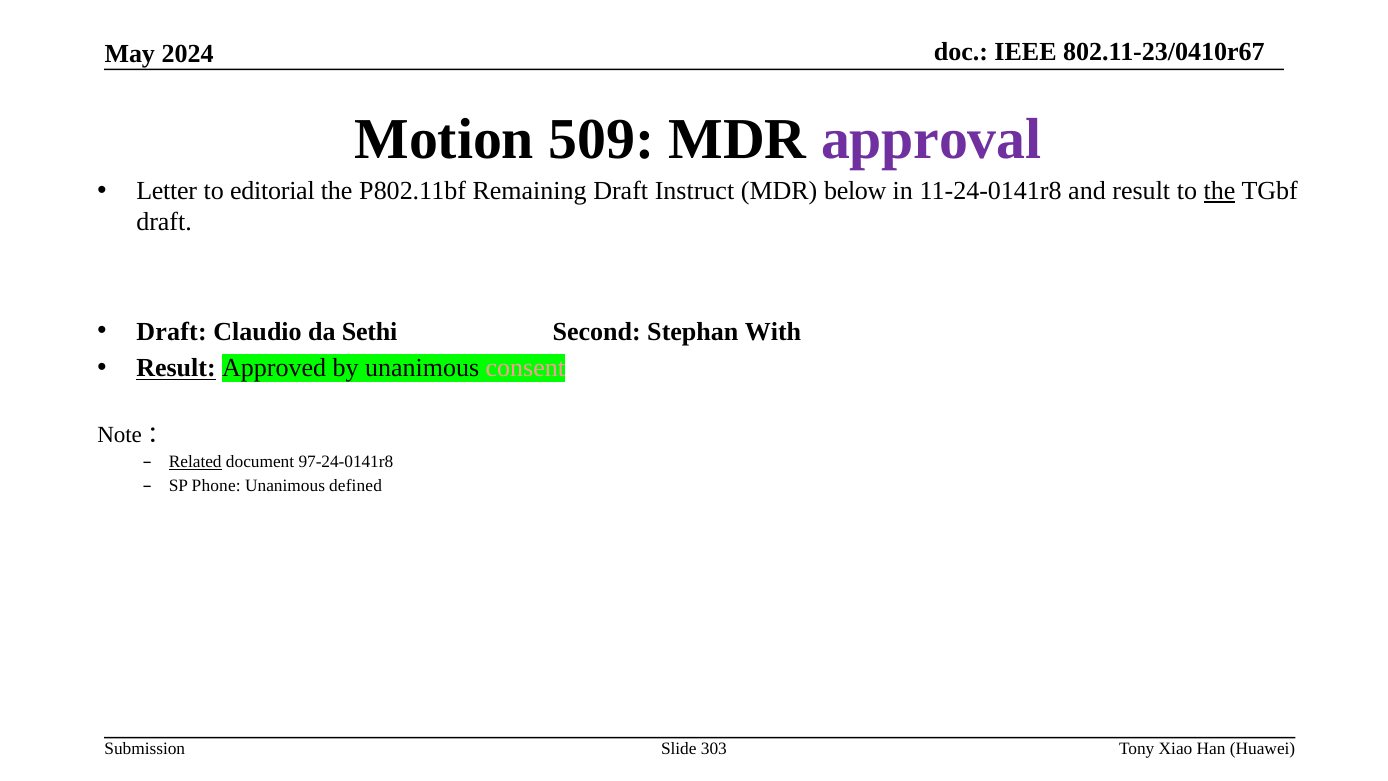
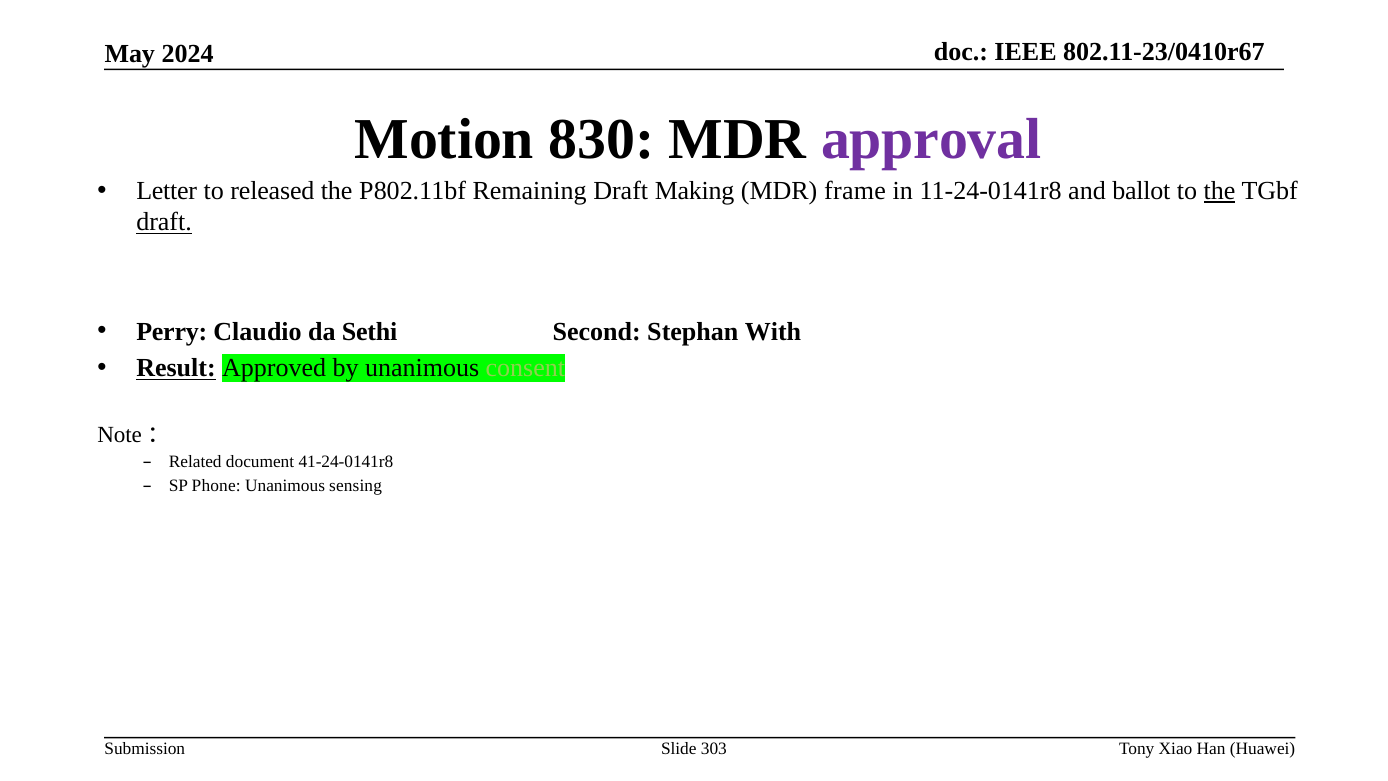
509: 509 -> 830 (601, 139)
editorial: editorial -> released (272, 191)
Instruct: Instruct -> Making (695, 191)
below: below -> frame (855, 191)
and result: result -> ballot (1141, 191)
draft underline: none -> present (164, 222)
Draft: Draft -> Perry (172, 332)
consent colour: pink -> light green (525, 368)
Related underline: present -> none (195, 462)
97-24-0141r8: 97-24-0141r8 -> 41-24-0141r8 (346, 462)
defined: defined -> sensing (356, 486)
